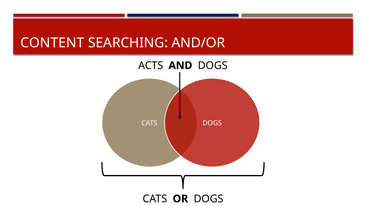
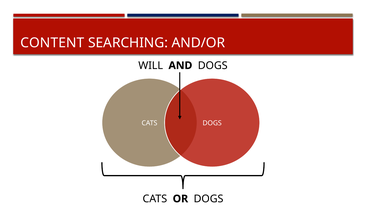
ACTS: ACTS -> WILL (151, 65)
